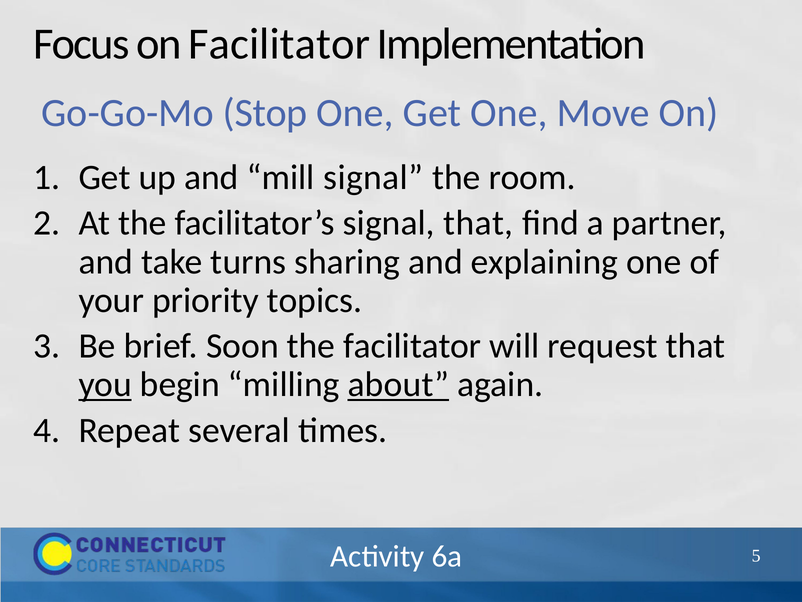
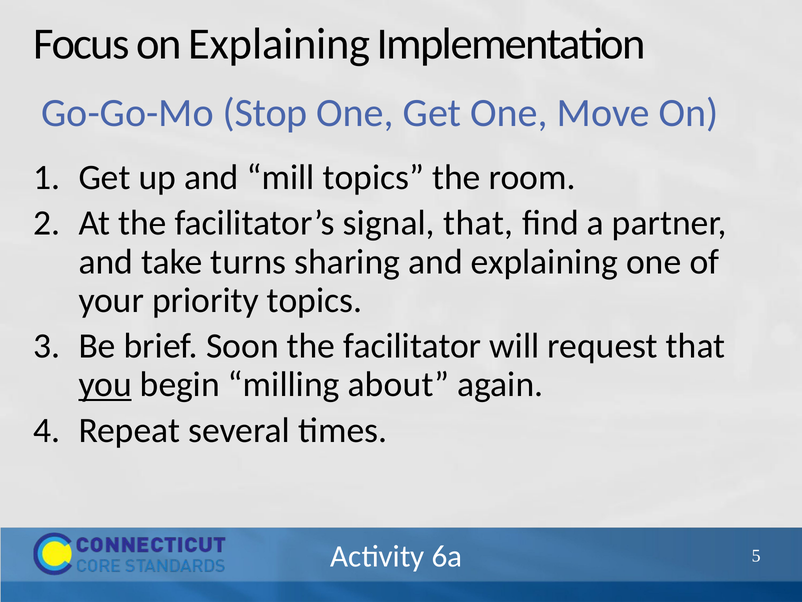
on Facilitator: Facilitator -> Explaining (279, 44)
mill signal: signal -> topics (373, 177)
about underline: present -> none (398, 384)
